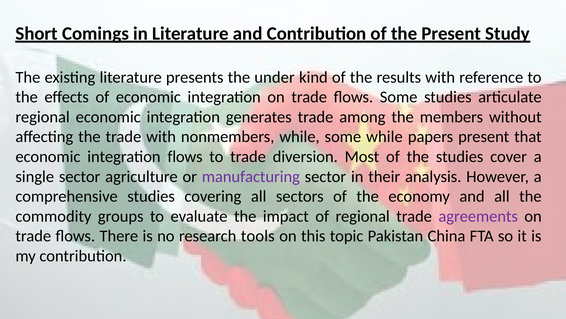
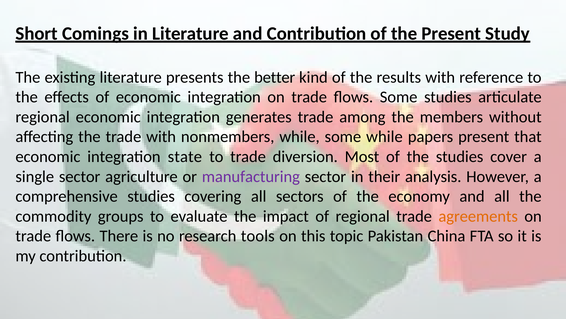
under: under -> better (275, 77)
integration flows: flows -> state (185, 156)
agreements colour: purple -> orange (478, 216)
